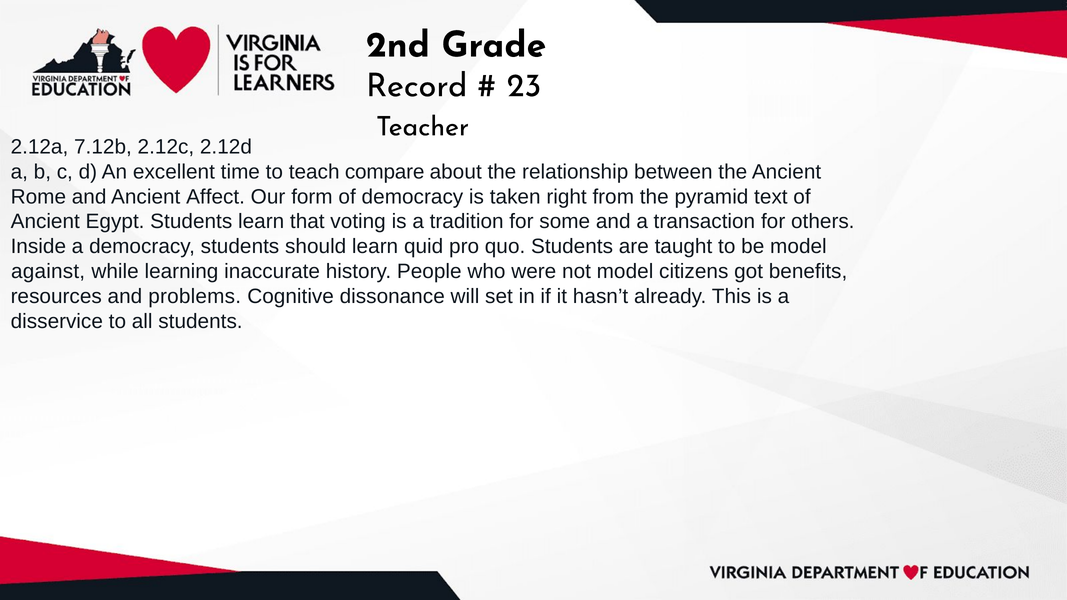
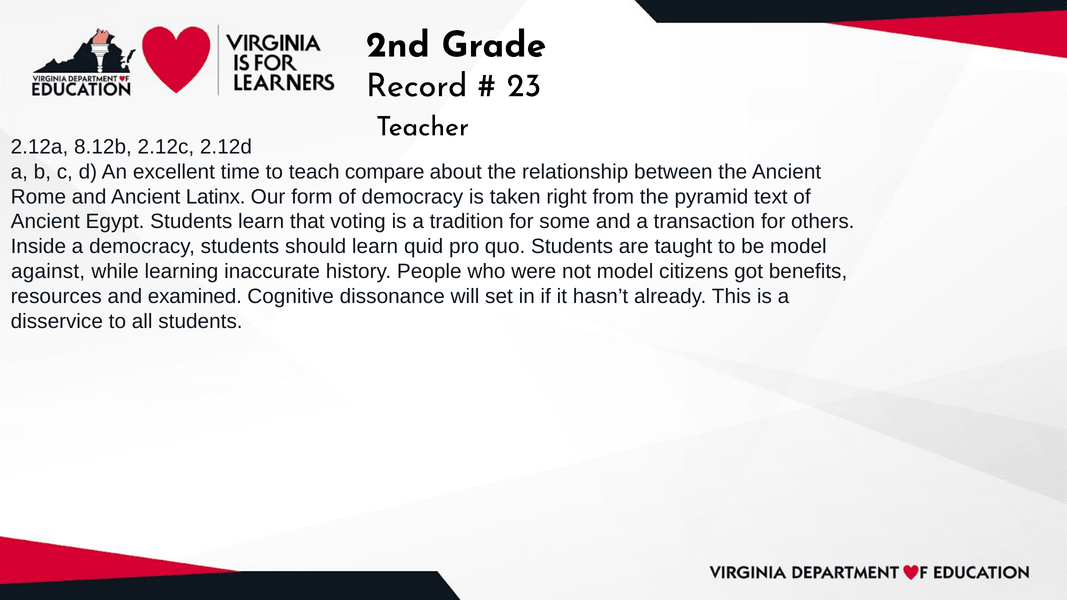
7.12b: 7.12b -> 8.12b (103, 147)
Affect: Affect -> Latinx (216, 197)
problems: problems -> examined (195, 296)
